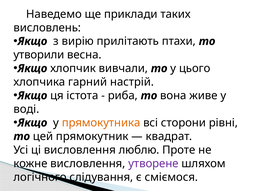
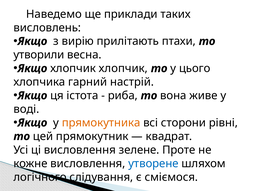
хлопчик вивчали: вивчали -> хлопчик (123, 68)
люблю: люблю -> зелене (139, 150)
утворене colour: purple -> blue (153, 163)
